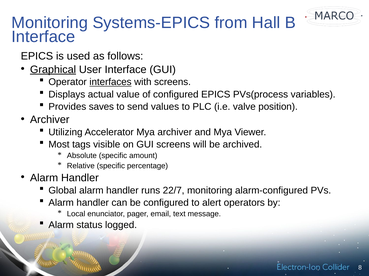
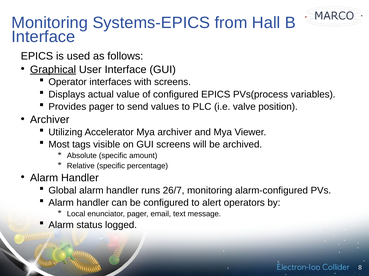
interfaces underline: present -> none (110, 82)
Provides saves: saves -> pager (101, 107)
22/7: 22/7 -> 26/7 (174, 191)
